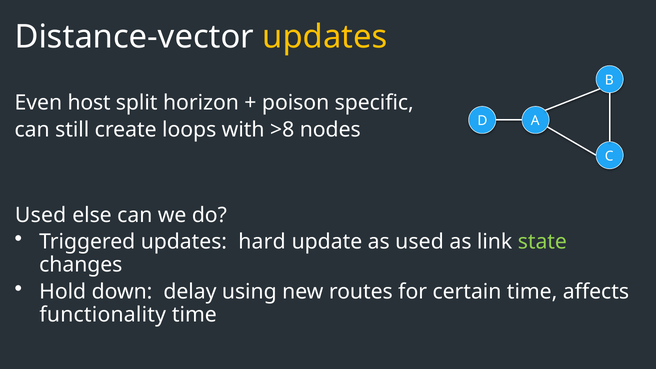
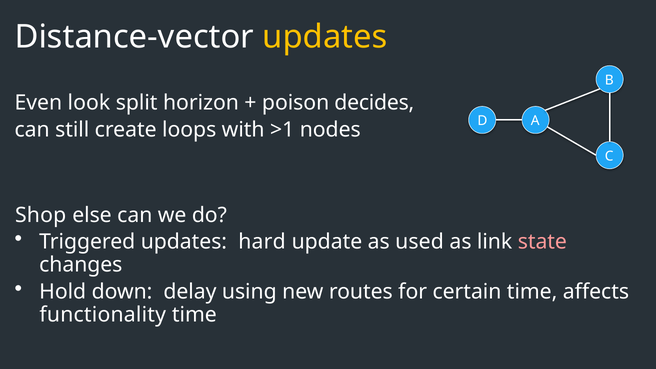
host: host -> look (89, 103)
specific: specific -> decides (374, 103)
>8: >8 -> >1 (282, 130)
Used: Used -> Shop (41, 215)
state colour: light green -> pink (542, 242)
